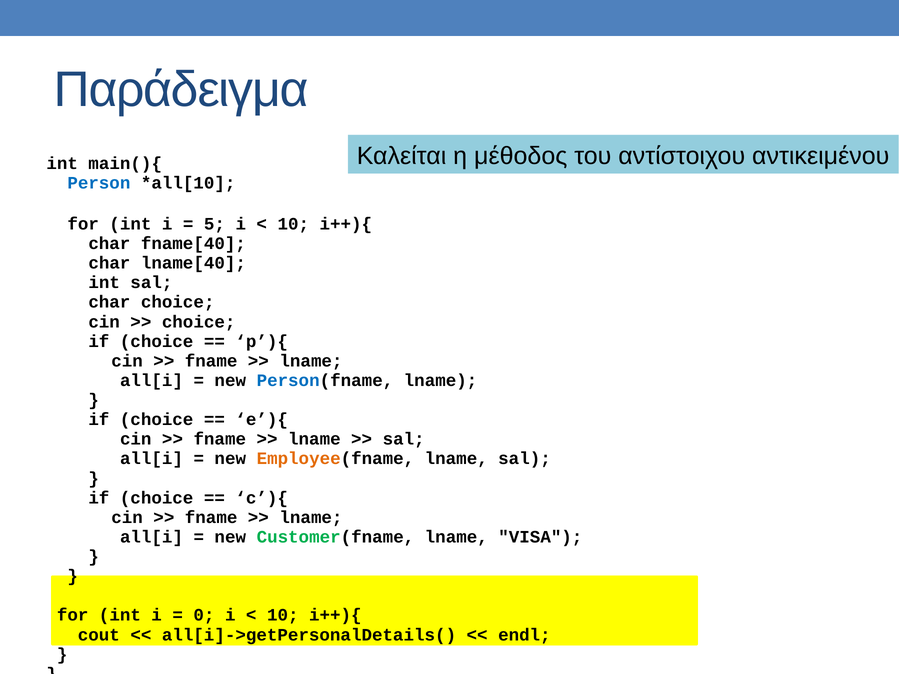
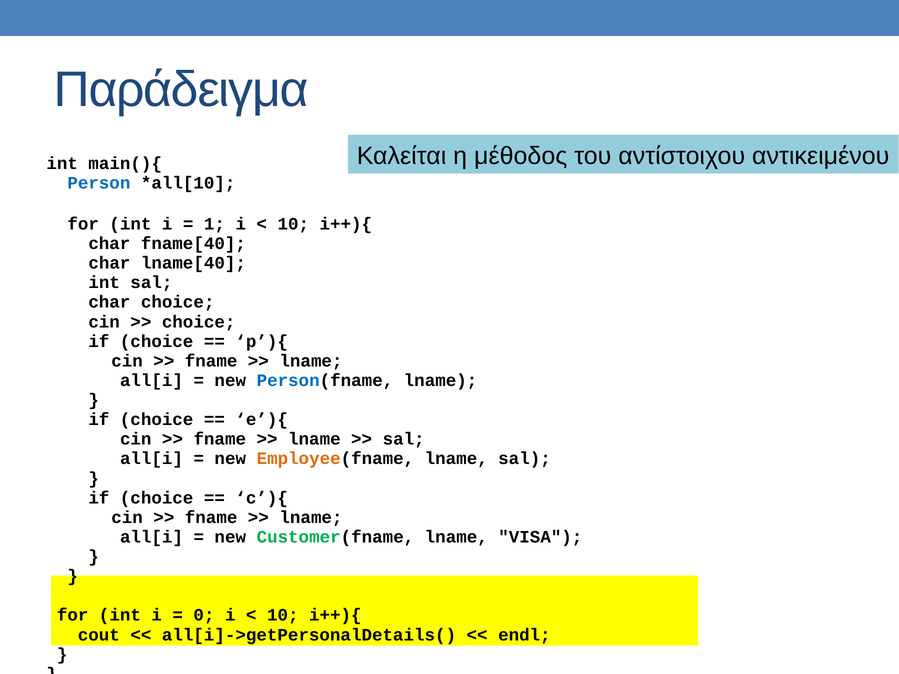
5: 5 -> 1 (214, 224)
